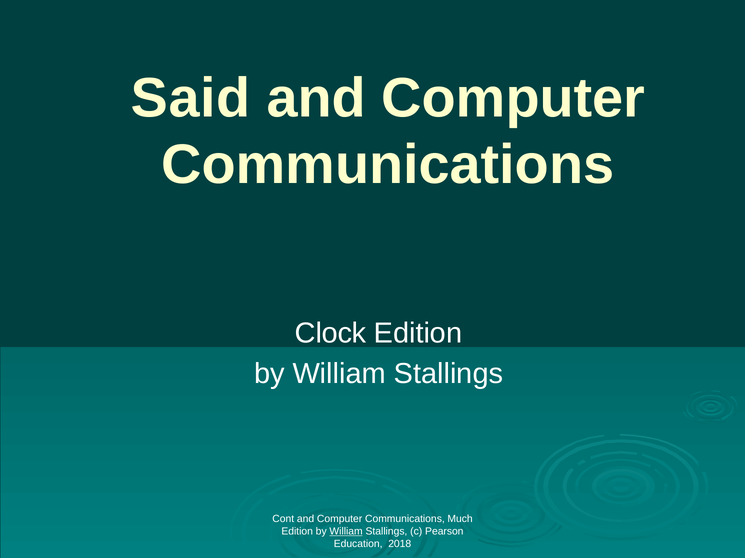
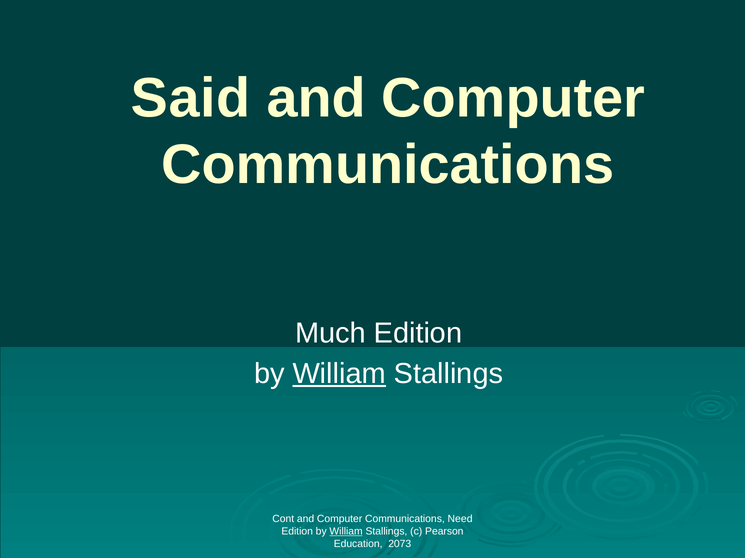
Clock: Clock -> Much (330, 334)
William underline: none -> present (339, 374)
Much: Much -> Need (460, 520)
2018: 2018 -> 2073 (400, 545)
